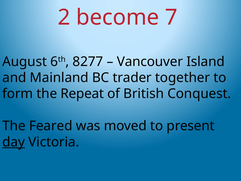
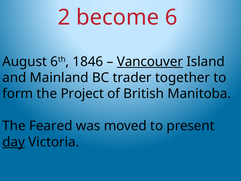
7: 7 -> 6 (171, 17)
8277: 8277 -> 1846 (88, 61)
Vancouver underline: none -> present (150, 61)
Repeat: Repeat -> Project (82, 94)
Conquest: Conquest -> Manitoba (199, 94)
